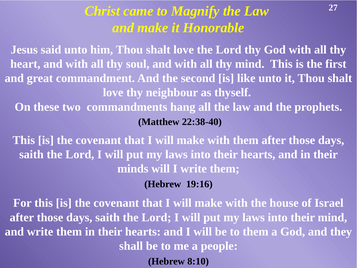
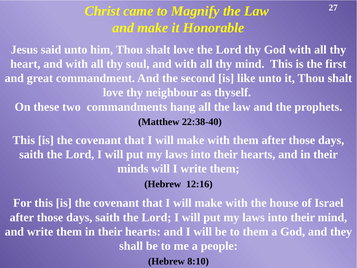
19:16: 19:16 -> 12:16 (199, 184)
